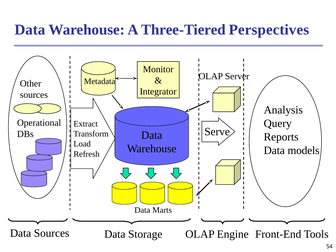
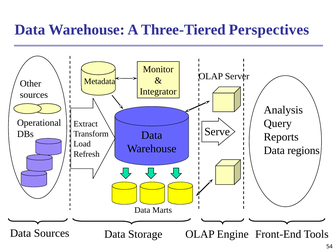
models: models -> regions (304, 150)
